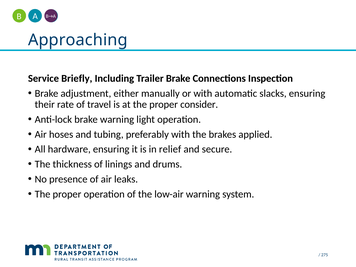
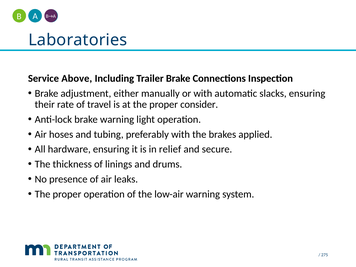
Approaching: Approaching -> Laboratories (78, 40)
Briefly: Briefly -> Above (77, 78)
